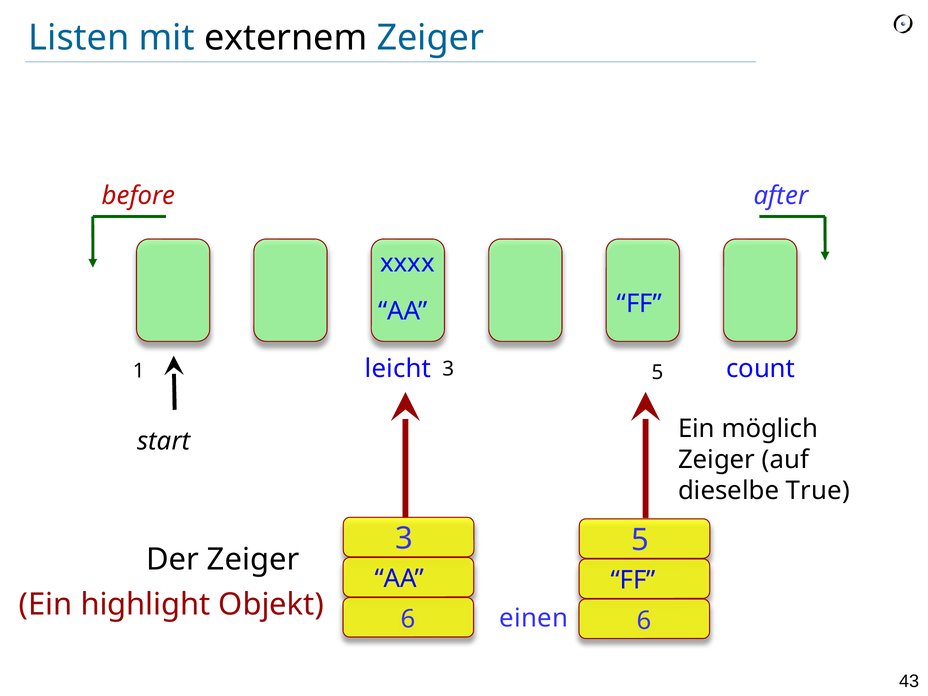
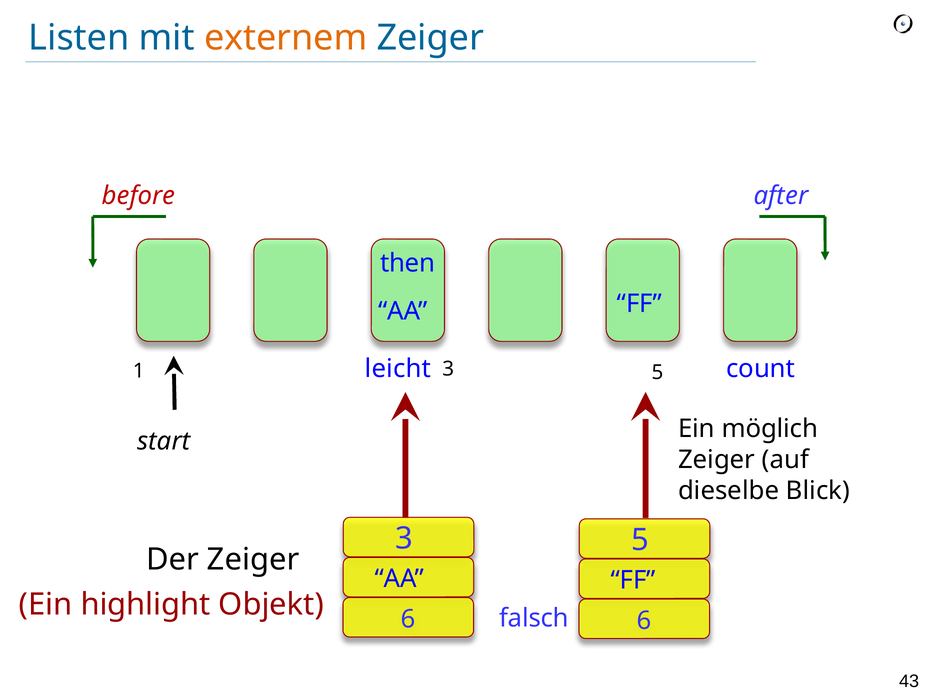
externem colour: black -> orange (286, 38)
xxxx: xxxx -> then (408, 263)
True: True -> Blick (818, 491)
einen: einen -> falsch (534, 618)
